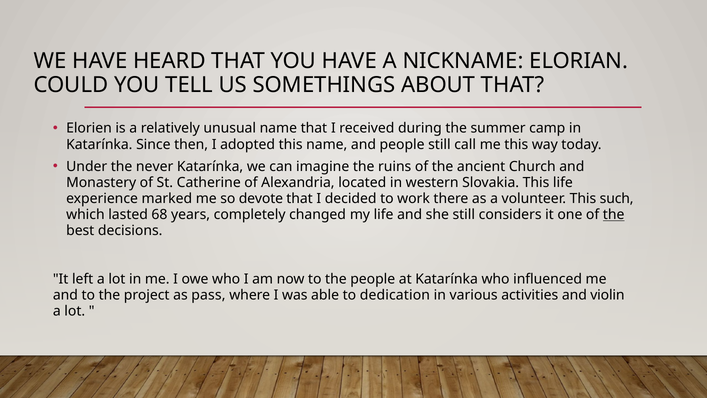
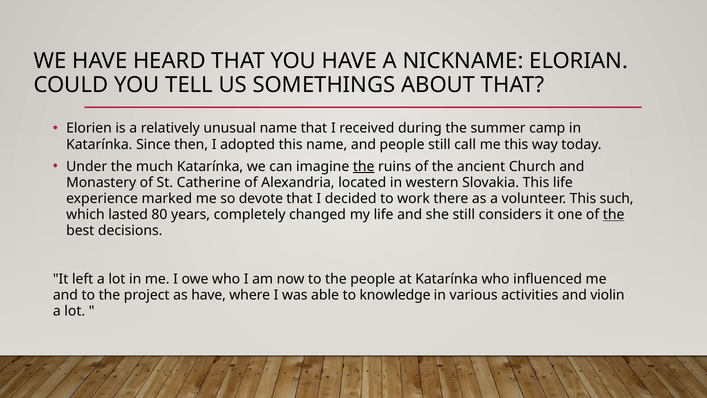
never: never -> much (155, 166)
the underline: none -> present (364, 166)
68: 68 -> 80 (159, 215)
as pass: pass -> have (209, 295)
dedication: dedication -> knowledge (395, 295)
